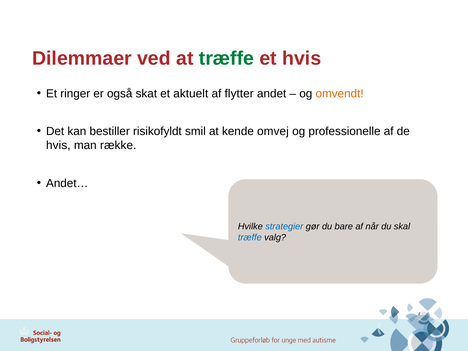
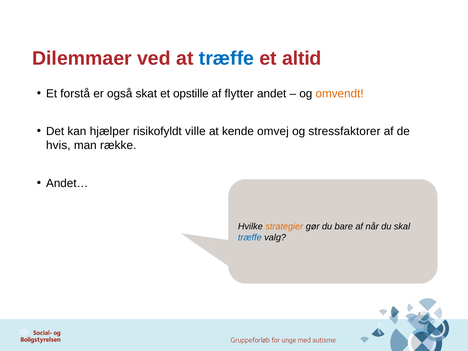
træffe colour: green -> blue (226, 58)
et hvis: hvis -> altid (302, 58)
ringer: ringer -> forstå (75, 94)
aktuelt: aktuelt -> opstille (191, 94)
bestiller: bestiller -> hjælper (110, 131)
smil: smil -> ville (195, 131)
professionelle: professionelle -> stressfaktorer (344, 131)
strategier colour: blue -> orange (284, 227)
